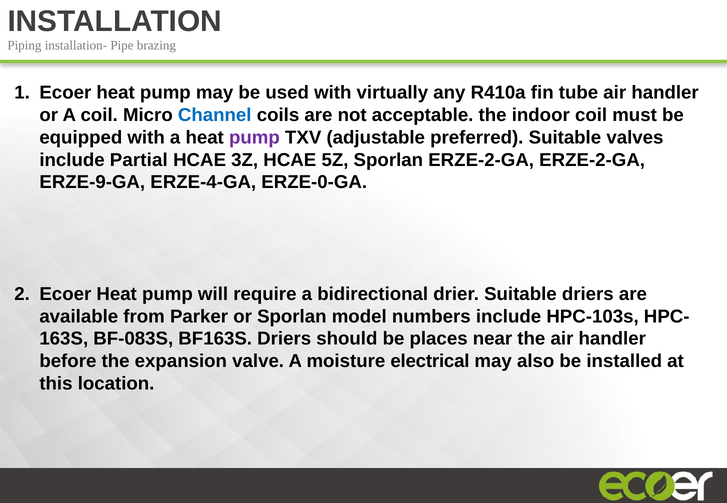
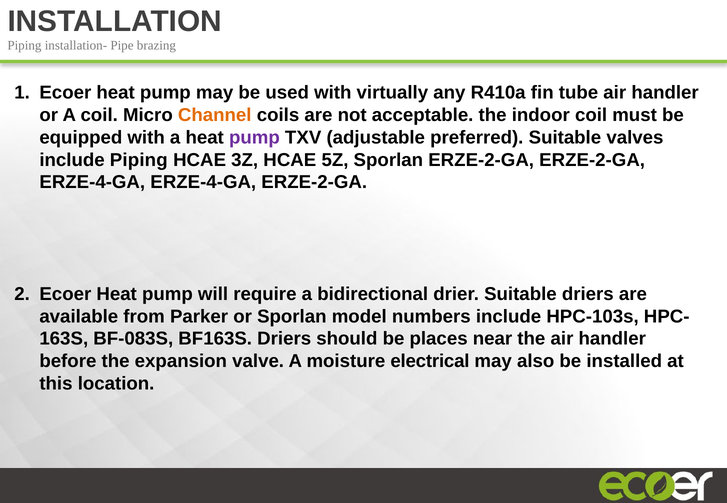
Channel colour: blue -> orange (215, 115)
include Partial: Partial -> Piping (139, 160)
ERZE-9-GA: ERZE-9-GA -> ERZE-4-GA (92, 182)
ERZE-4-GA ERZE-0-GA: ERZE-0-GA -> ERZE-2-GA (314, 182)
